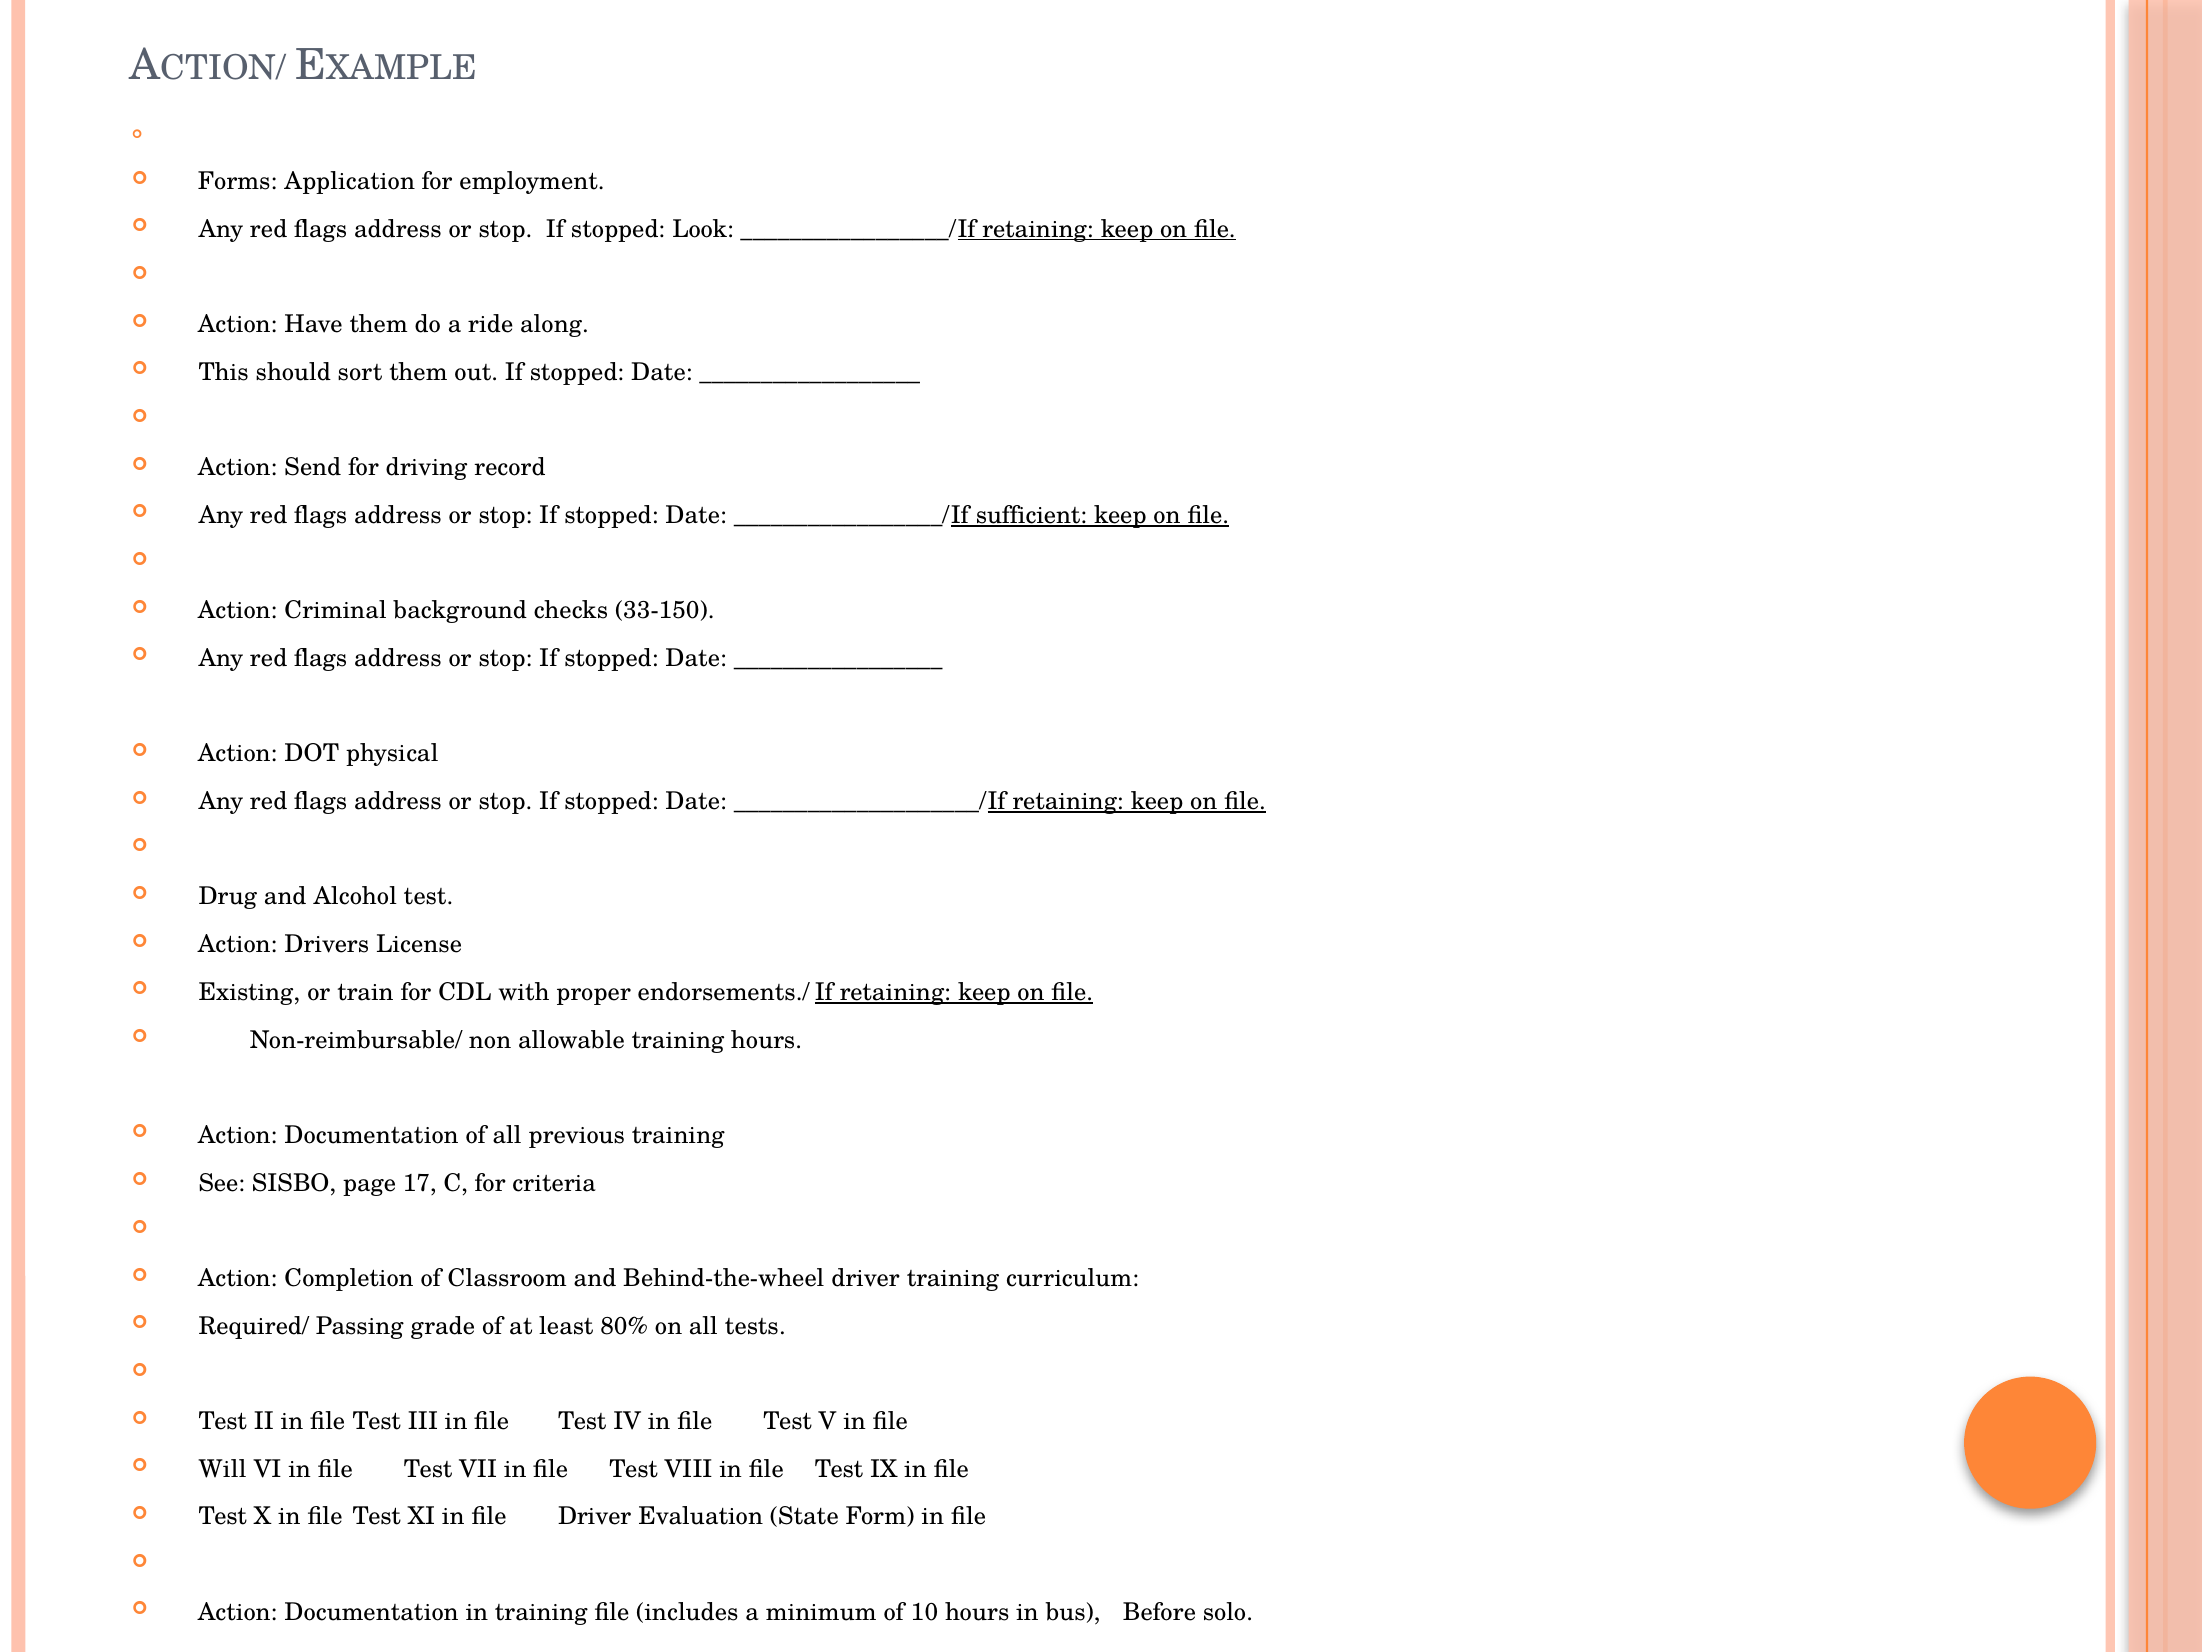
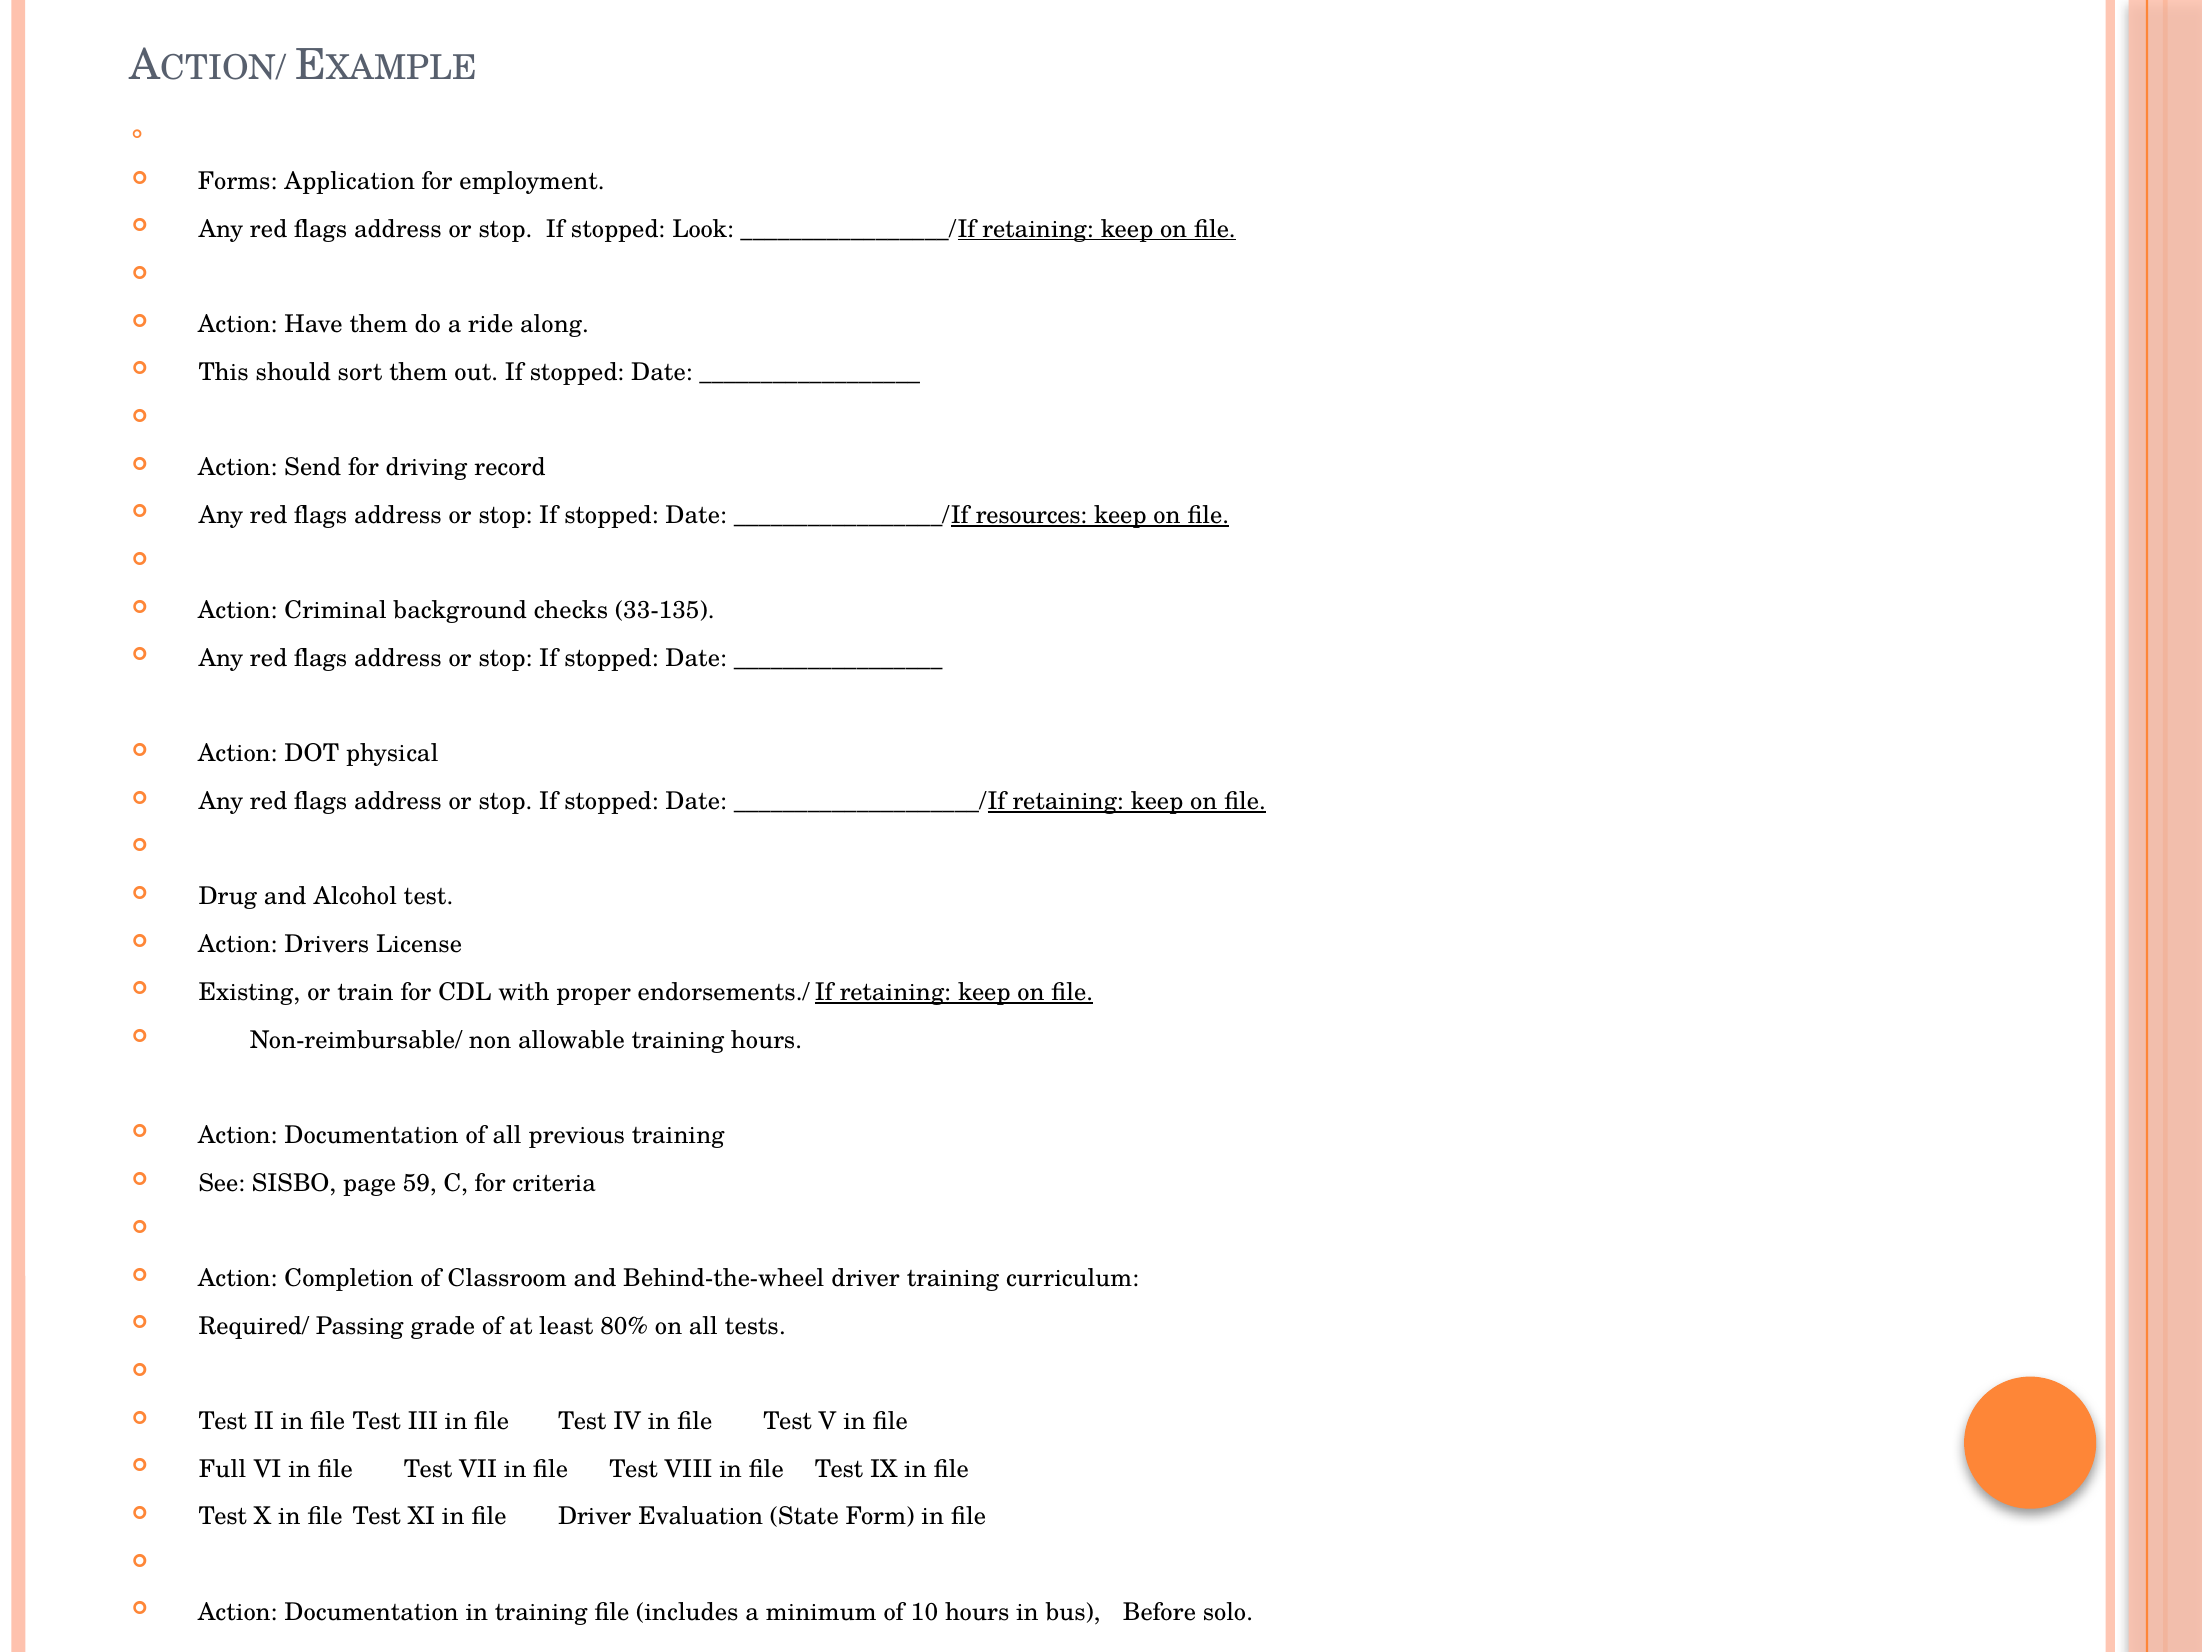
sufficient: sufficient -> resources (1032, 515)
33-150: 33-150 -> 33-135 (665, 610)
17: 17 -> 59 (420, 1183)
Will: Will -> Full (223, 1469)
